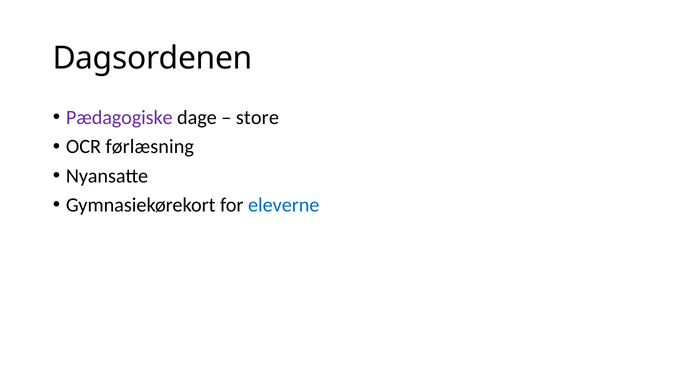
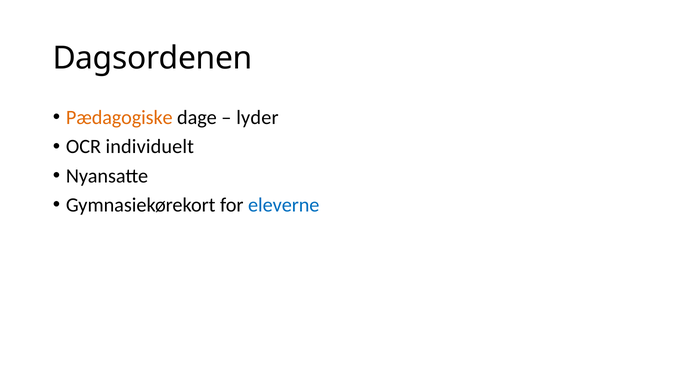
Pædagogiske colour: purple -> orange (119, 117)
store: store -> lyder (257, 117)
førlæsning: førlæsning -> individuelt (150, 146)
